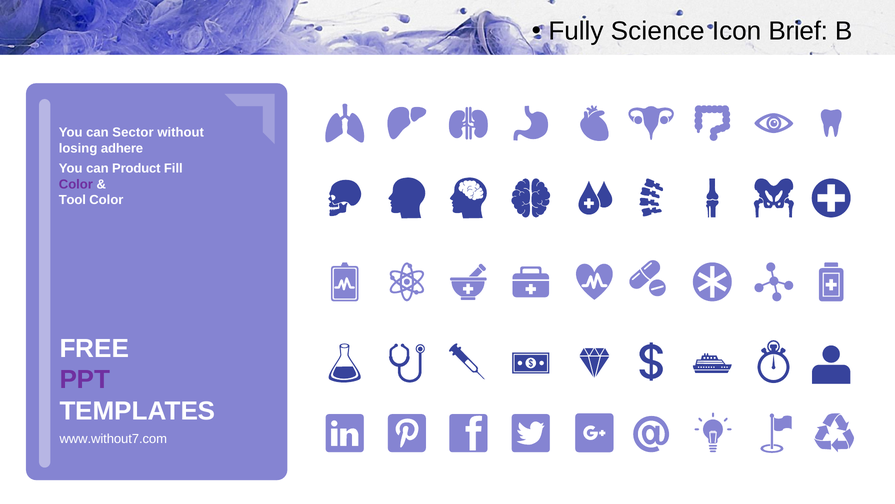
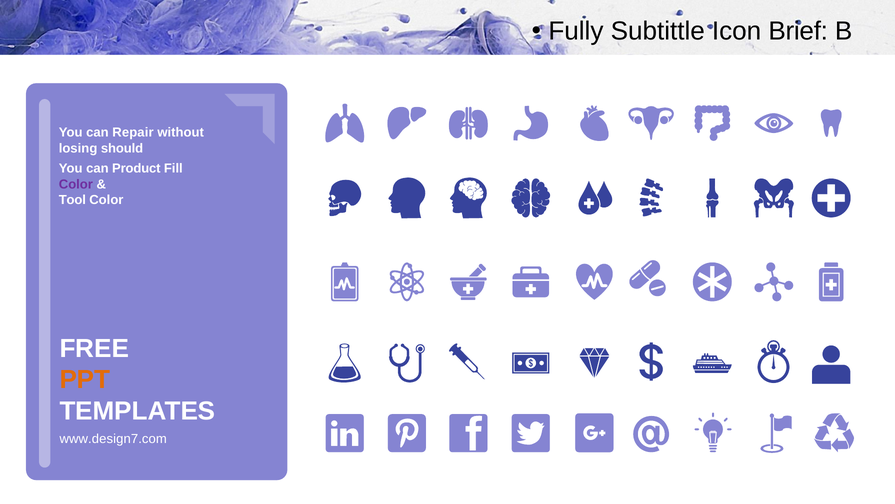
Science: Science -> Subtittle (658, 31)
Sector: Sector -> Repair (133, 132)
adhere: adhere -> should (122, 148)
PPT colour: purple -> orange (85, 379)
www.without7.com: www.without7.com -> www.design7.com (113, 439)
